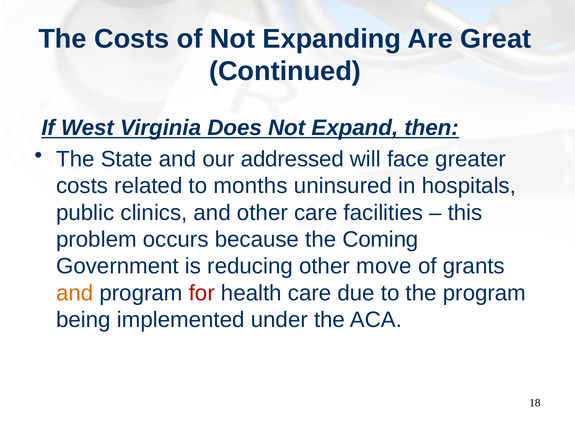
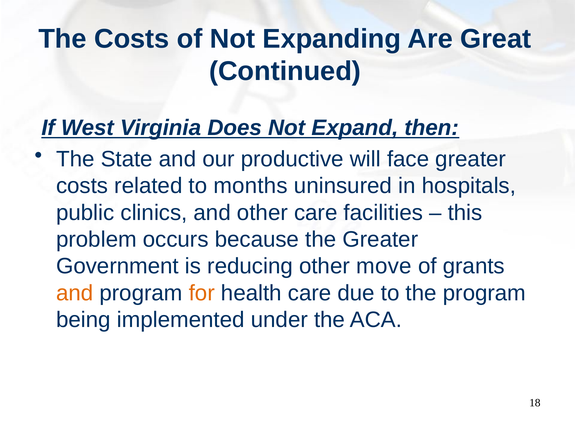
addressed: addressed -> productive (292, 159)
the Coming: Coming -> Greater (380, 240)
for colour: red -> orange (202, 293)
